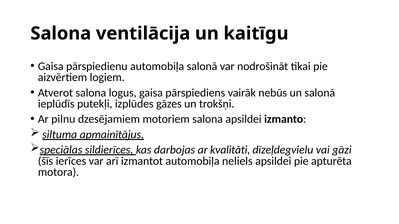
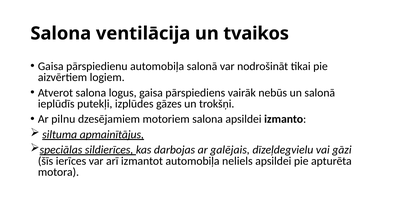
kaitīgu: kaitīgu -> tvaikos (256, 34)
kvalitāti: kvalitāti -> galējais (230, 150)
